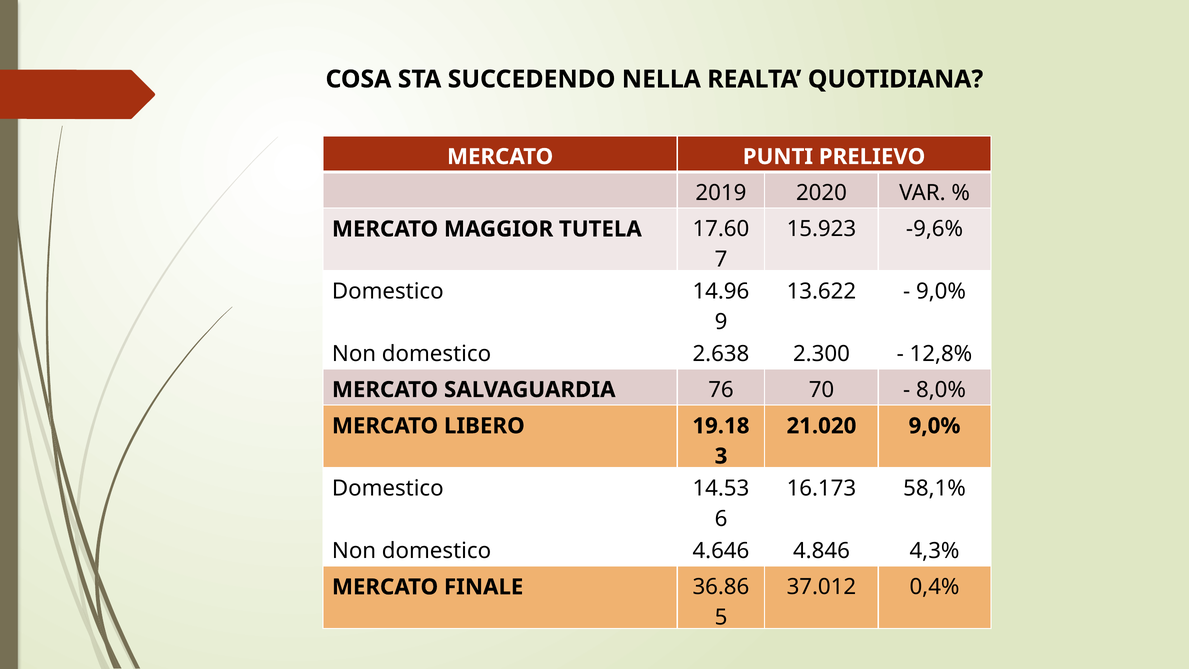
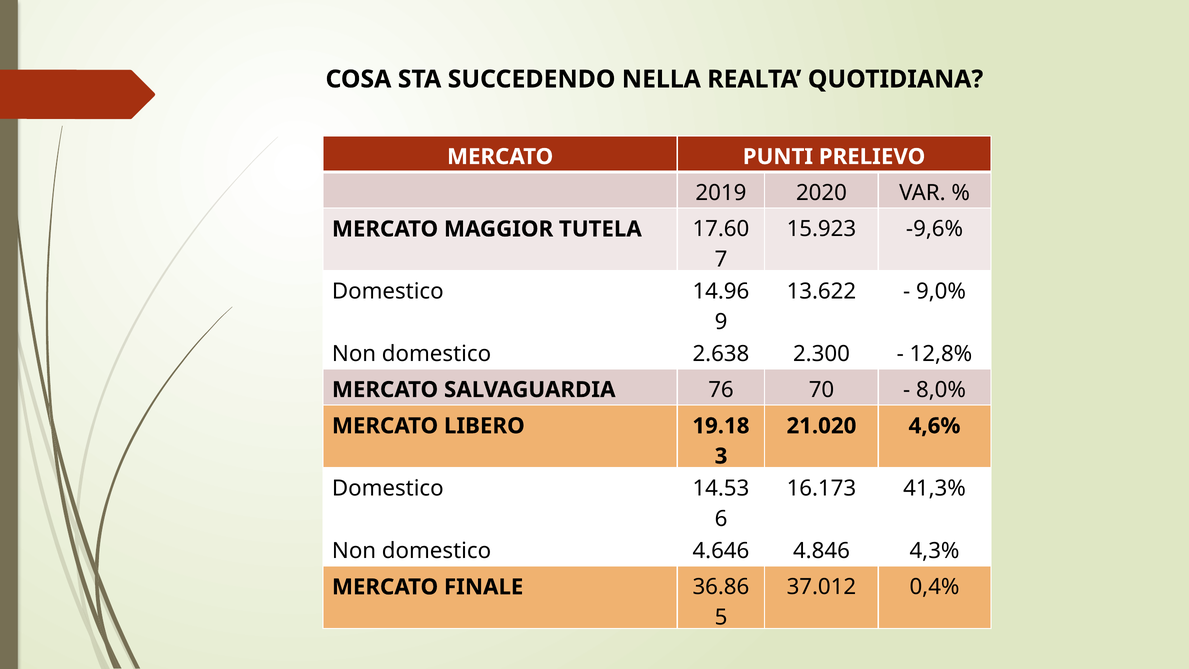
21.020 9,0%: 9,0% -> 4,6% (935, 426)
58,1%: 58,1% -> 41,3% (935, 488)
